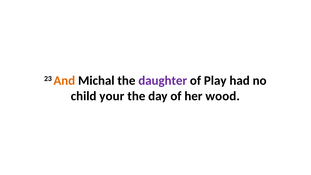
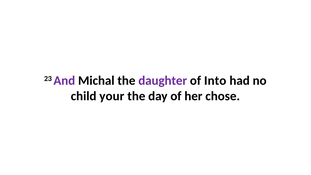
And colour: orange -> purple (64, 81)
Play: Play -> Into (215, 81)
wood: wood -> chose (223, 96)
